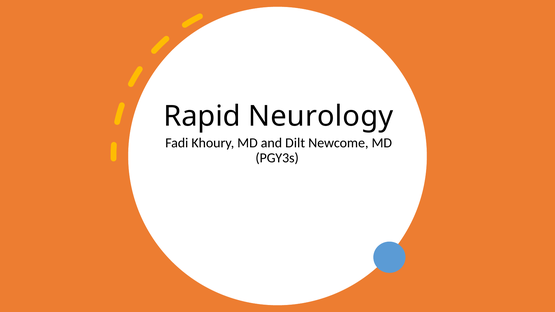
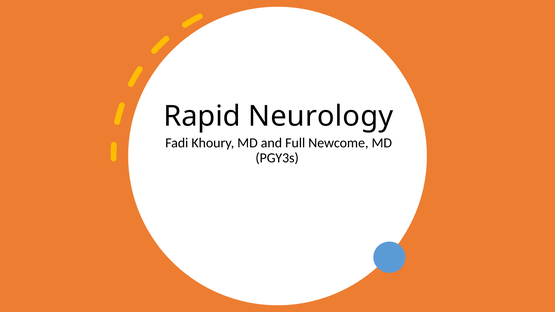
Dilt: Dilt -> Full (295, 143)
